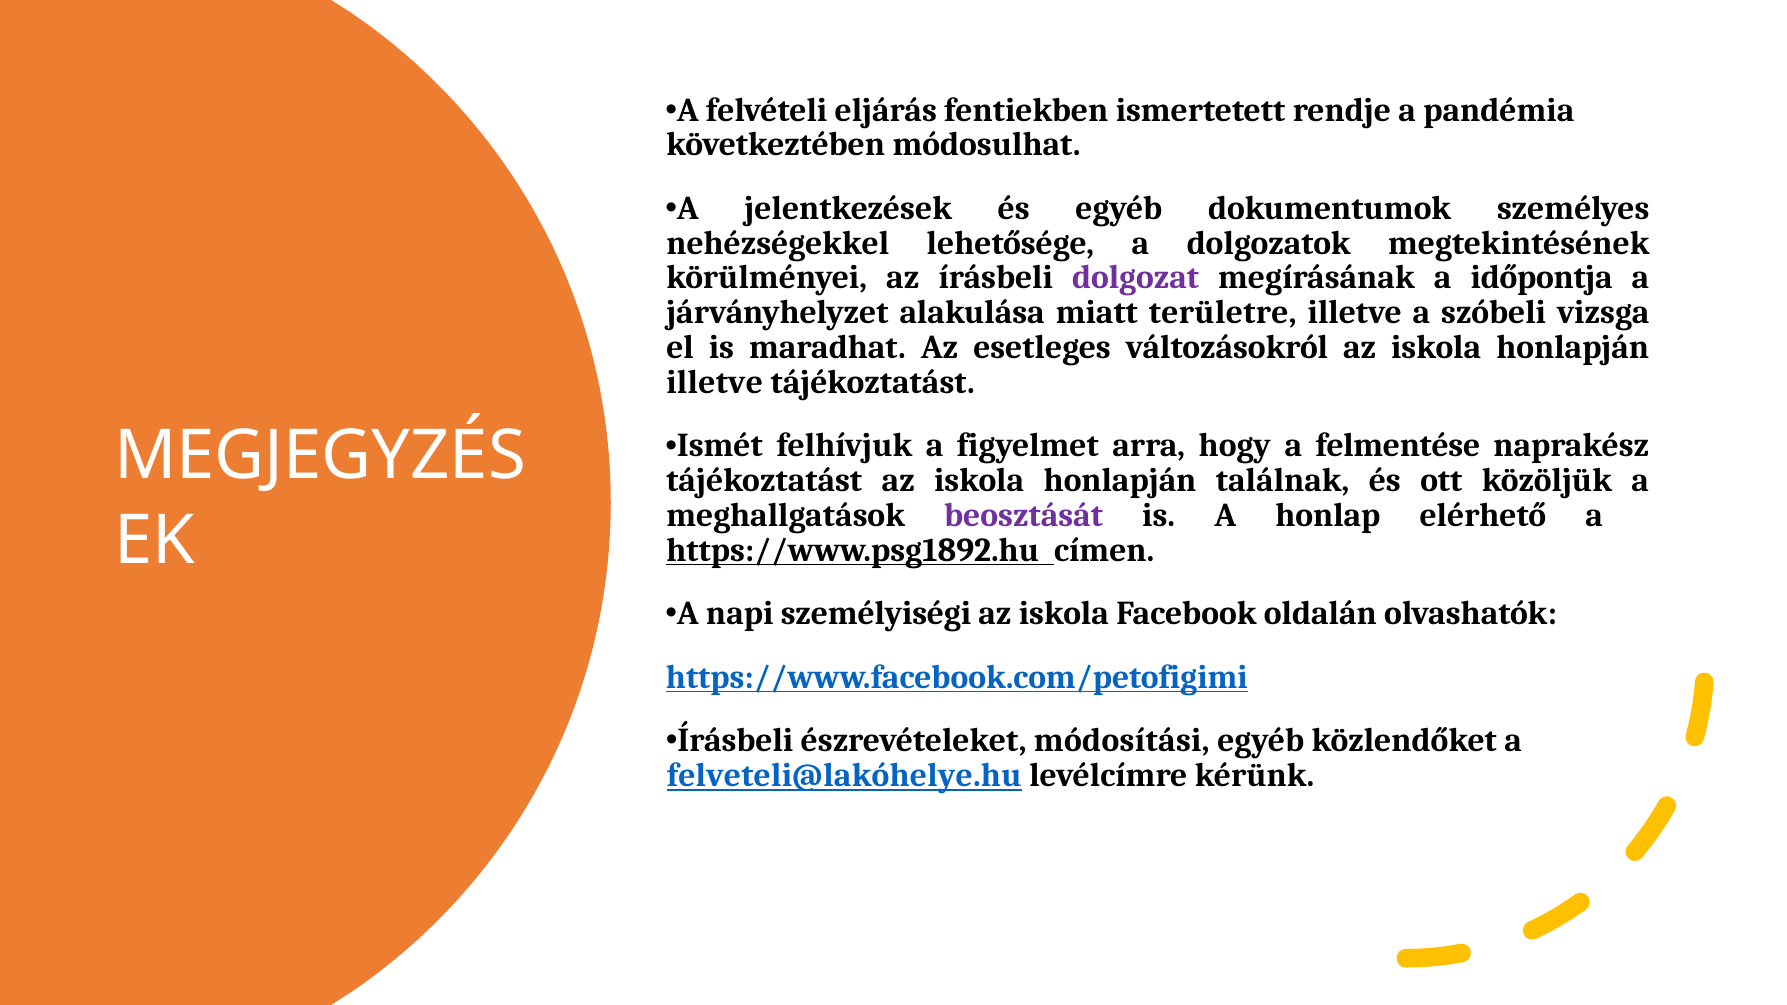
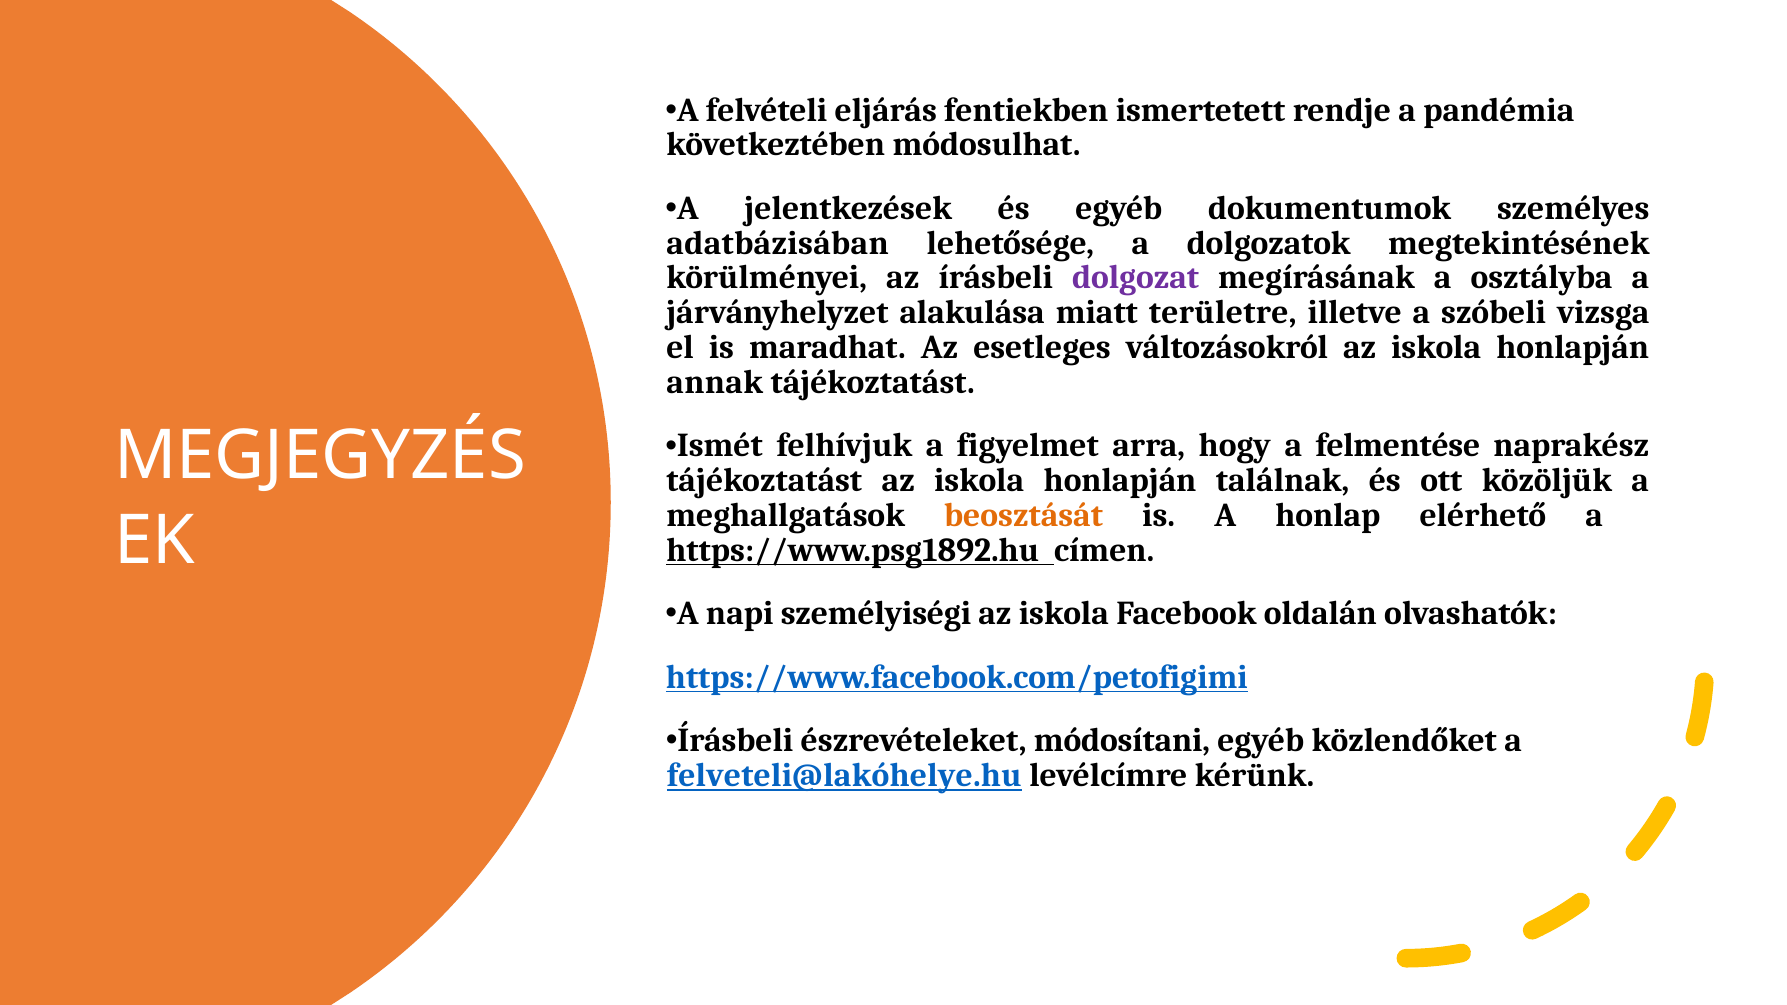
nehézségekkel: nehézségekkel -> adatbázisában (778, 243)
időpontja: időpontja -> osztályba (1542, 278)
illetve: illetve -> annak (715, 382)
beosztását colour: purple -> orange (1024, 515)
módosítási: módosítási -> módosítani (1122, 741)
